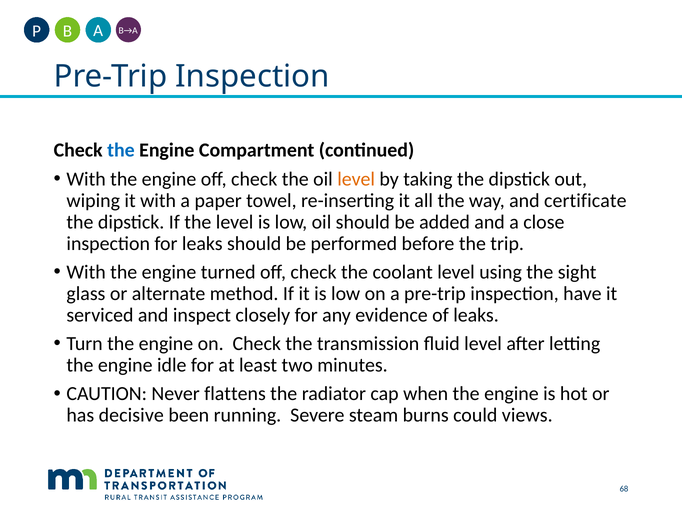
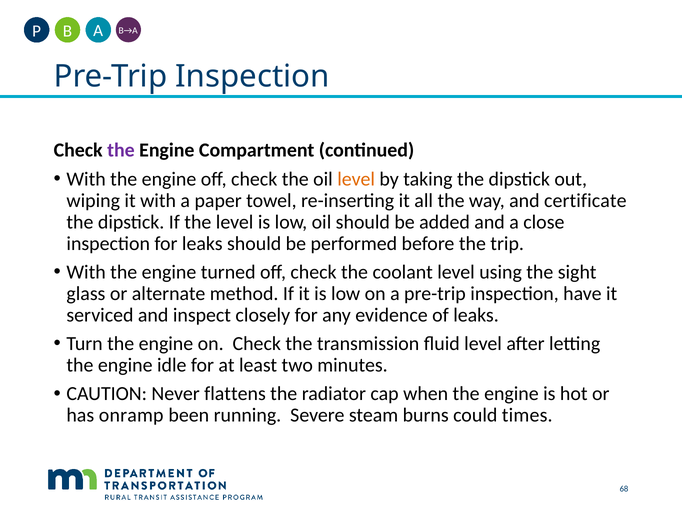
the colour: blue -> purple (121, 150)
decisive: decisive -> onramp (131, 415)
views: views -> times (527, 415)
